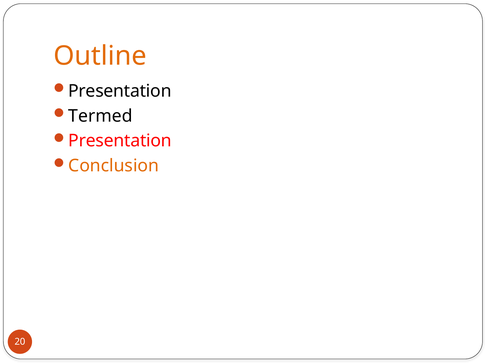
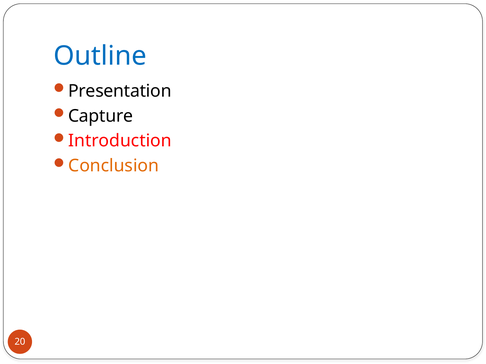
Outline colour: orange -> blue (100, 56)
Termed: Termed -> Capture (101, 116)
Presentation: Presentation -> Introduction (120, 141)
